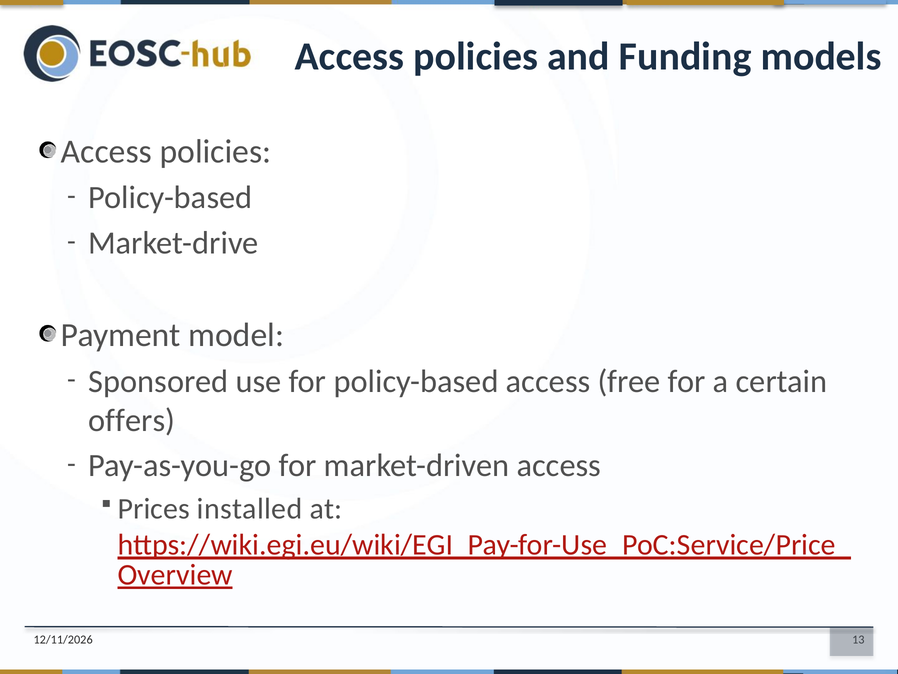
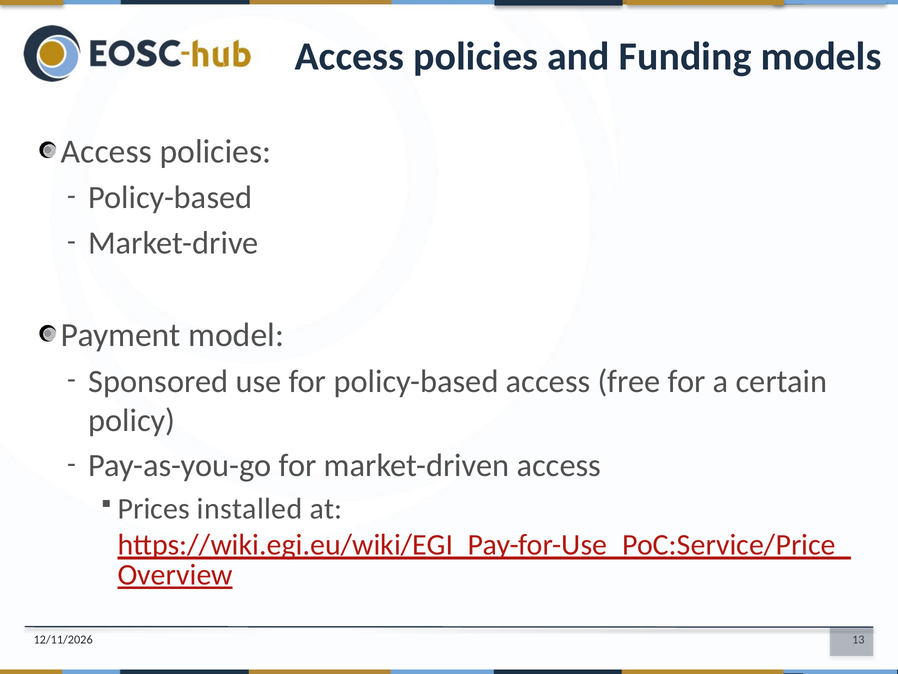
offers: offers -> policy (132, 420)
